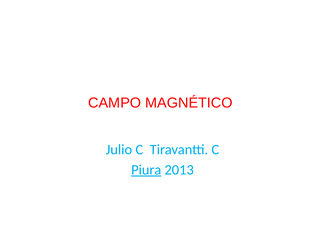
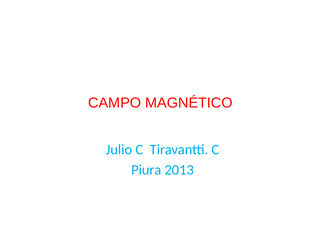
Piura underline: present -> none (146, 170)
